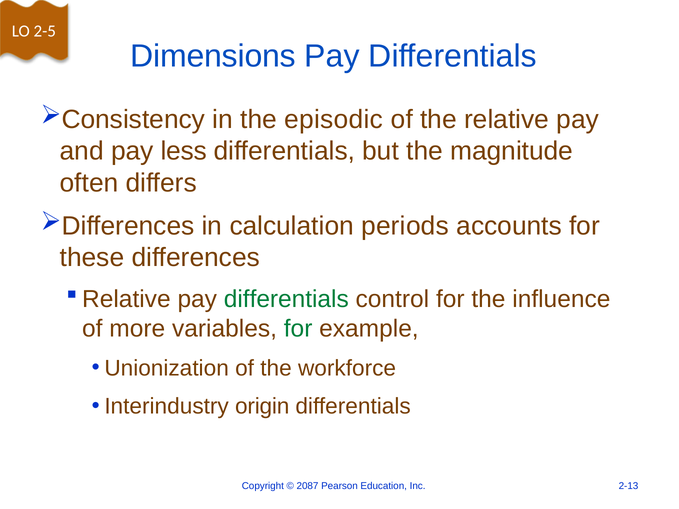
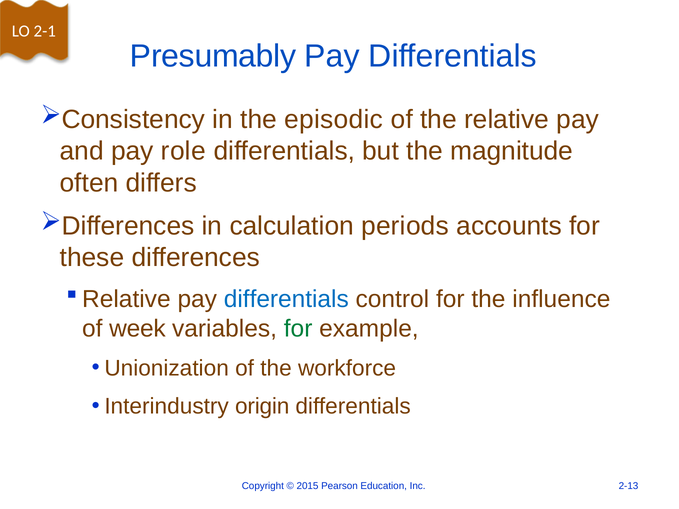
2-5: 2-5 -> 2-1 (45, 31)
Dimensions: Dimensions -> Presumably (213, 56)
less: less -> role (183, 151)
differentials colour: green -> blue (286, 299)
more: more -> week (137, 329)
2087: 2087 -> 2015 (307, 486)
